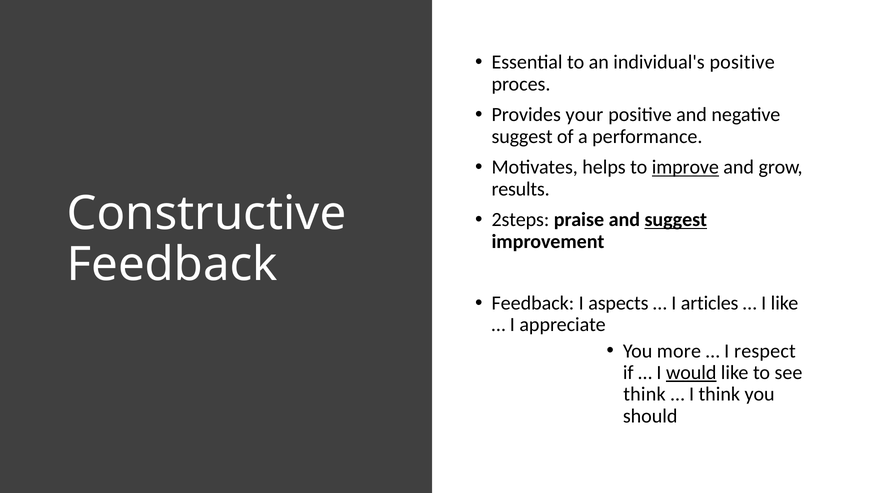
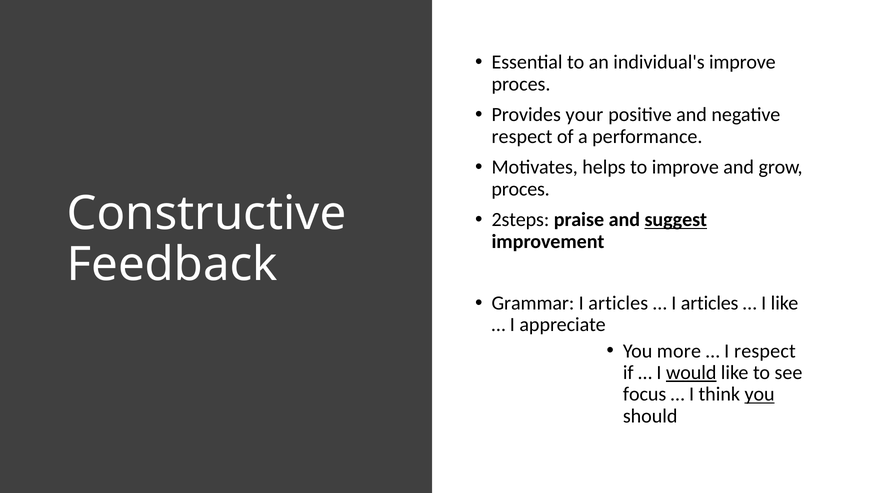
individual's positive: positive -> improve (742, 62)
suggest: suggest -> respect (522, 136)
improve underline: present -> none (685, 167)
results: results -> proces (521, 189)
Feedback: Feedback -> Grammar (533, 303)
aspects: aspects -> articles (618, 303)
think: think -> focus (645, 394)
you underline: none -> present (760, 394)
